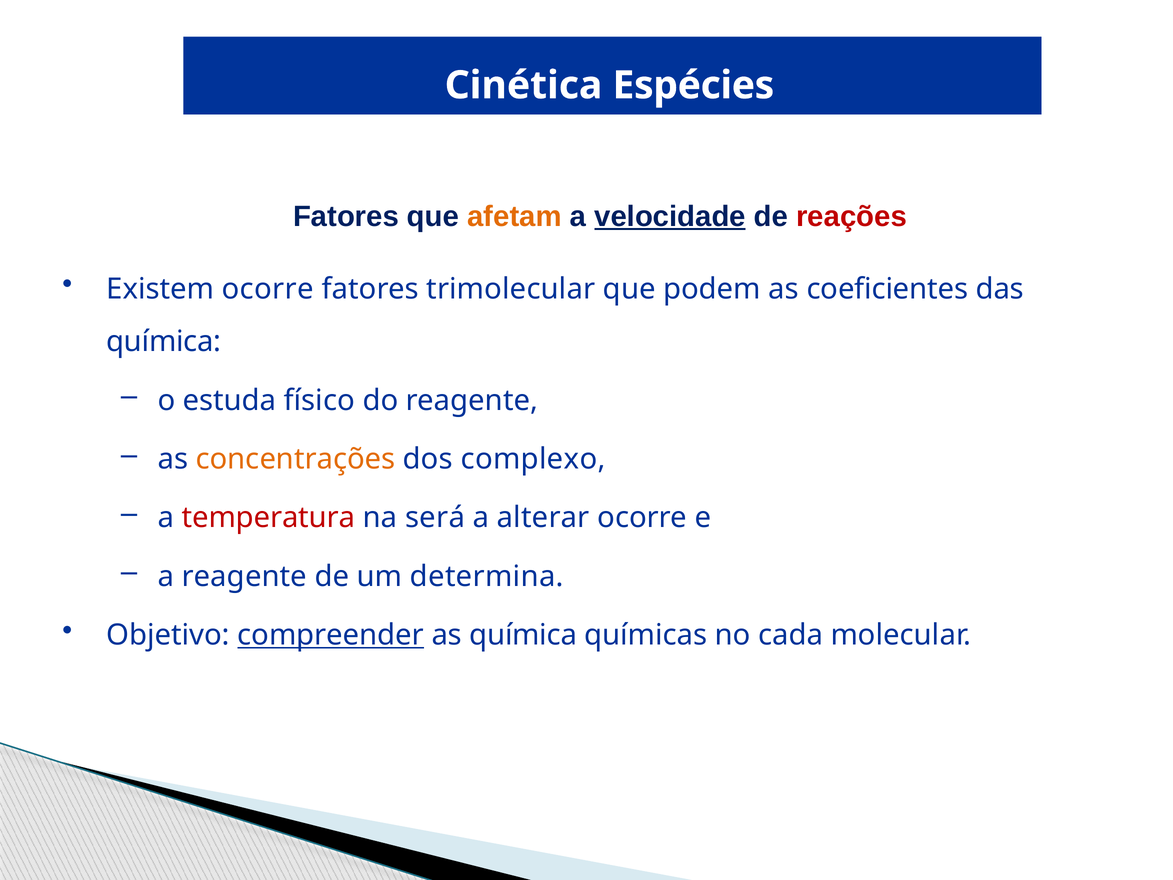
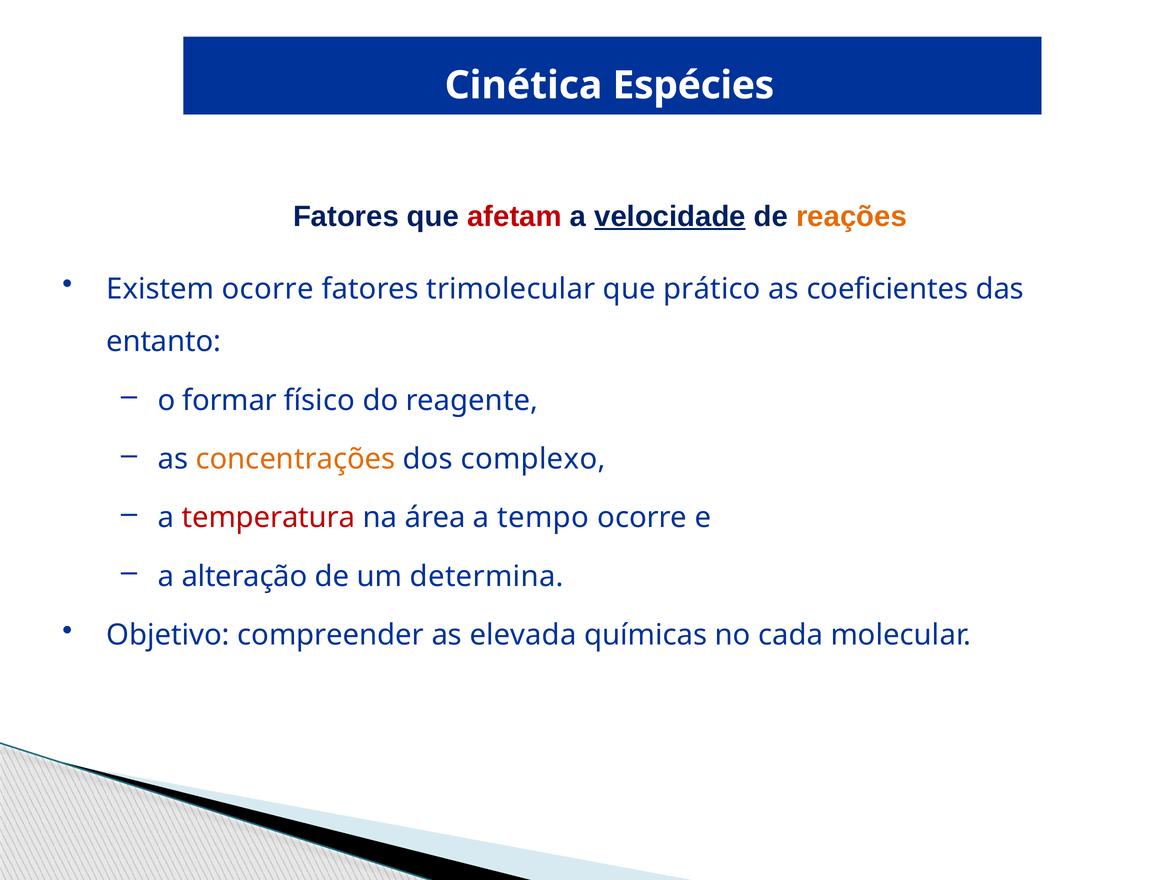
afetam colour: orange -> red (514, 216)
reações colour: red -> orange (851, 216)
podem: podem -> prático (712, 289)
química: química -> entanto (164, 342)
estuda: estuda -> formar (230, 400)
será: será -> área (435, 518)
alterar: alterar -> tempo (543, 518)
a reagente: reagente -> alteração (244, 576)
compreender underline: present -> none (331, 635)
as química: química -> elevada (523, 635)
